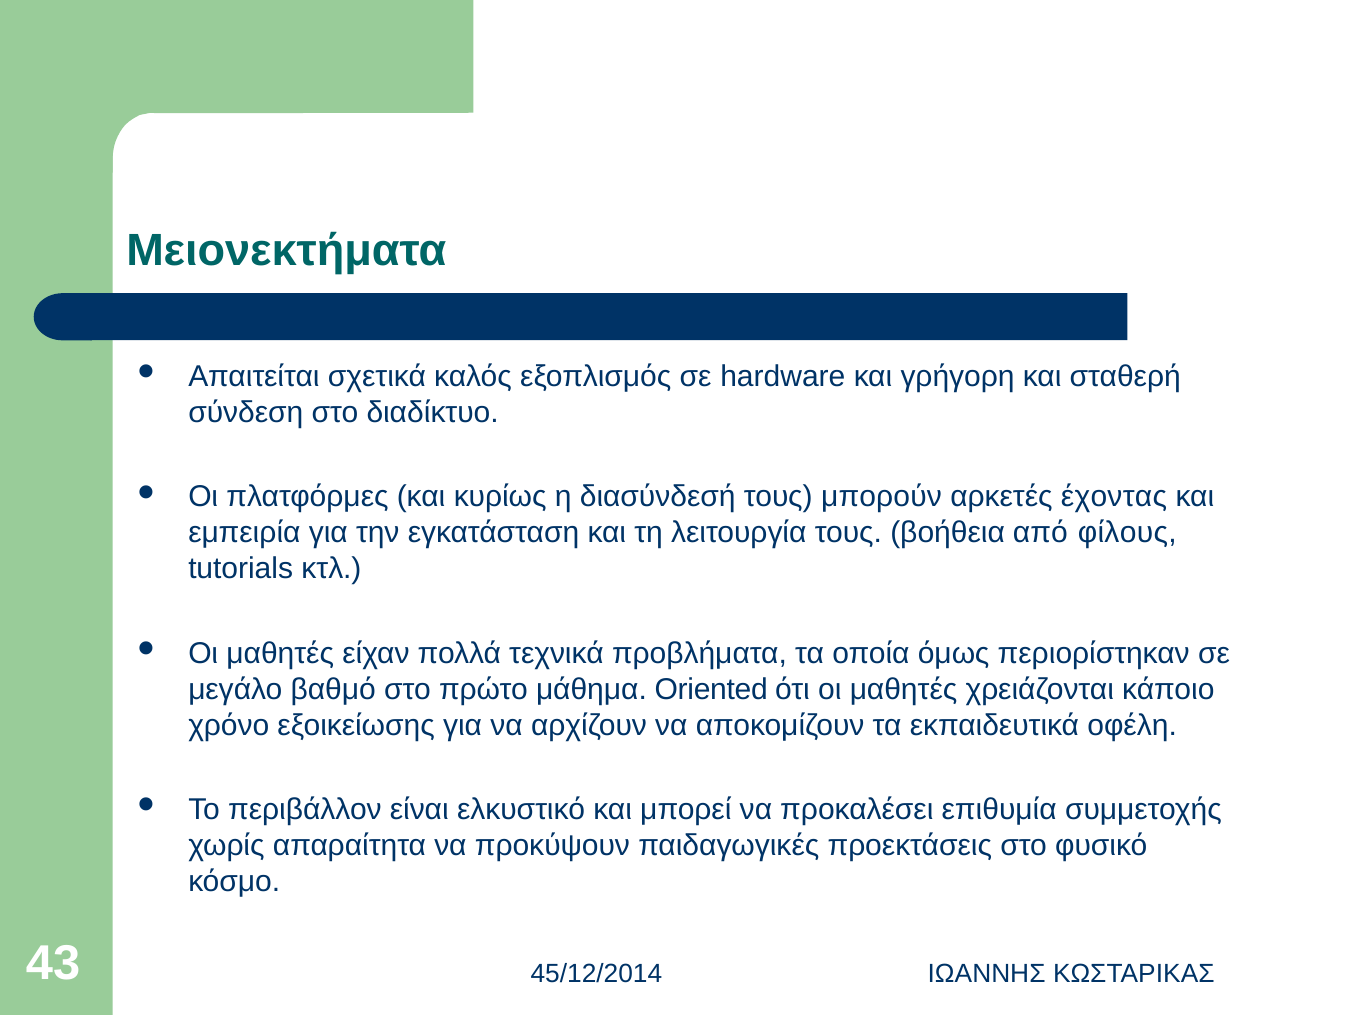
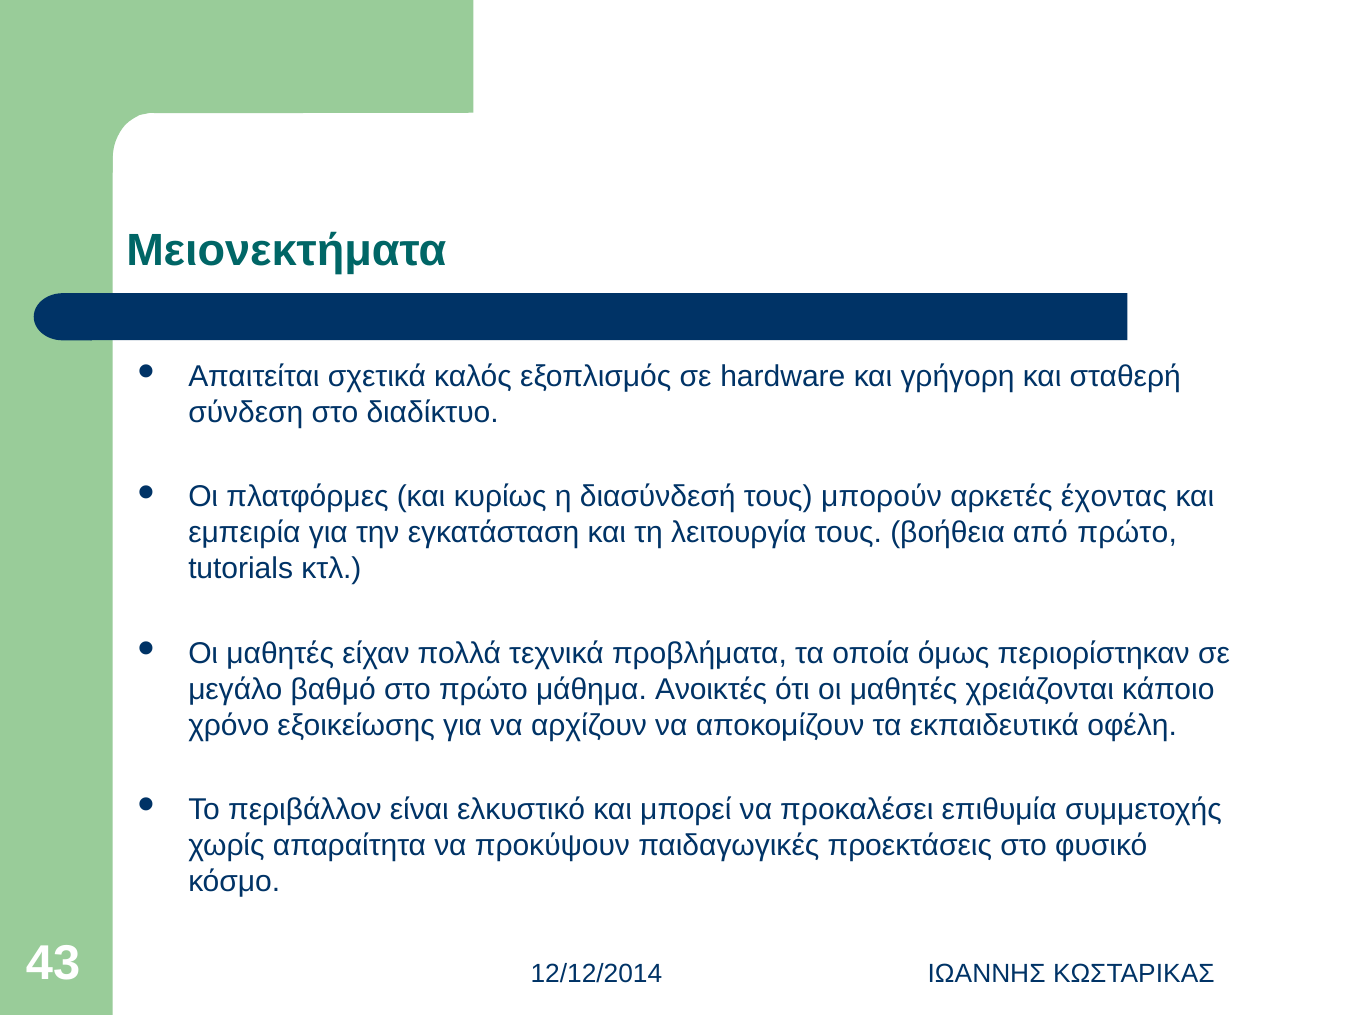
από φίλους: φίλους -> πρώτο (1127, 533)
Oriented: Oriented -> Ανοικτές (711, 689)
45/12/2014: 45/12/2014 -> 12/12/2014 (596, 974)
